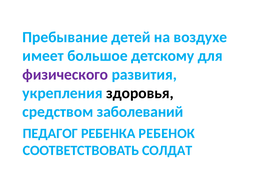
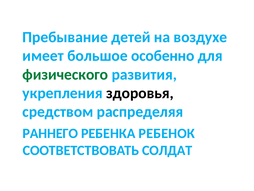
детскому: детскому -> особенно (163, 56)
физического colour: purple -> green (65, 74)
заболеваний: заболеваний -> распределяя (140, 112)
ПЕДАГОГ: ПЕДАГОГ -> РАННЕГО (50, 133)
